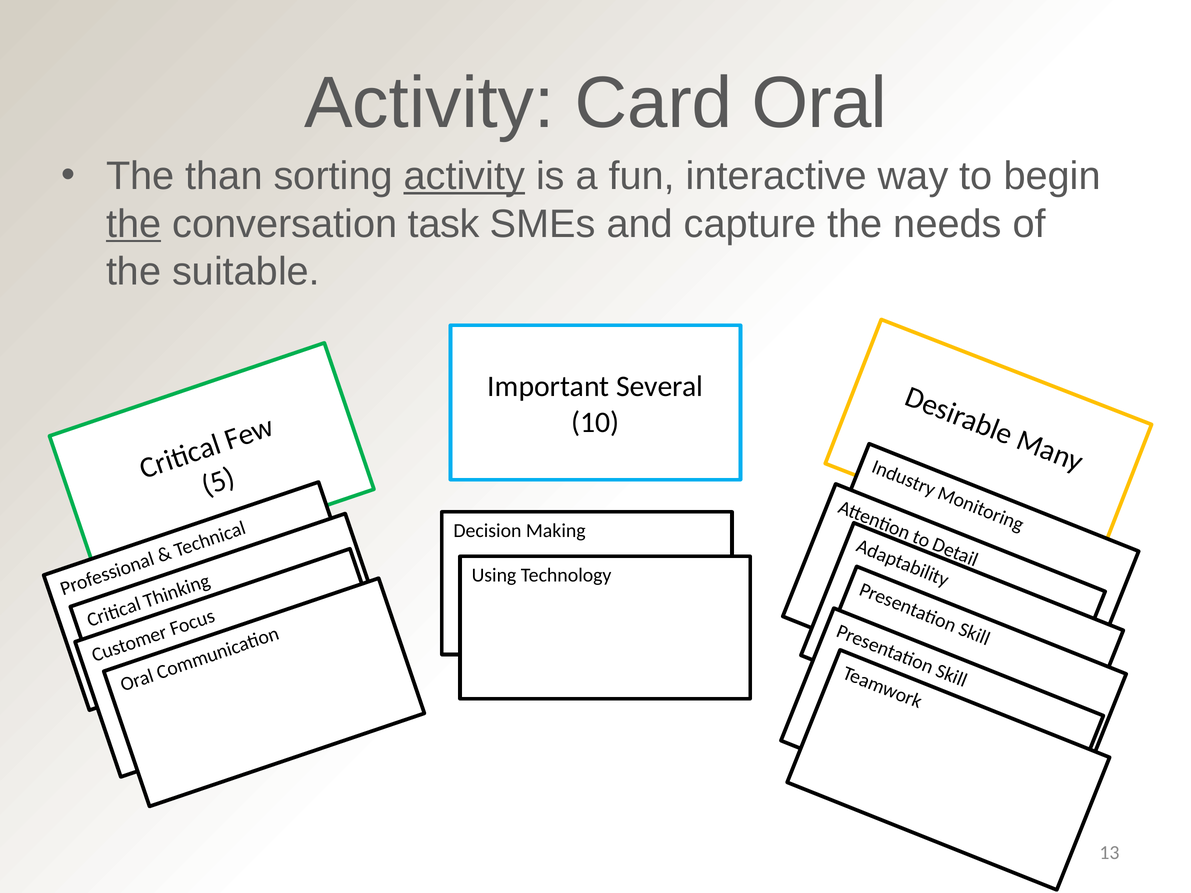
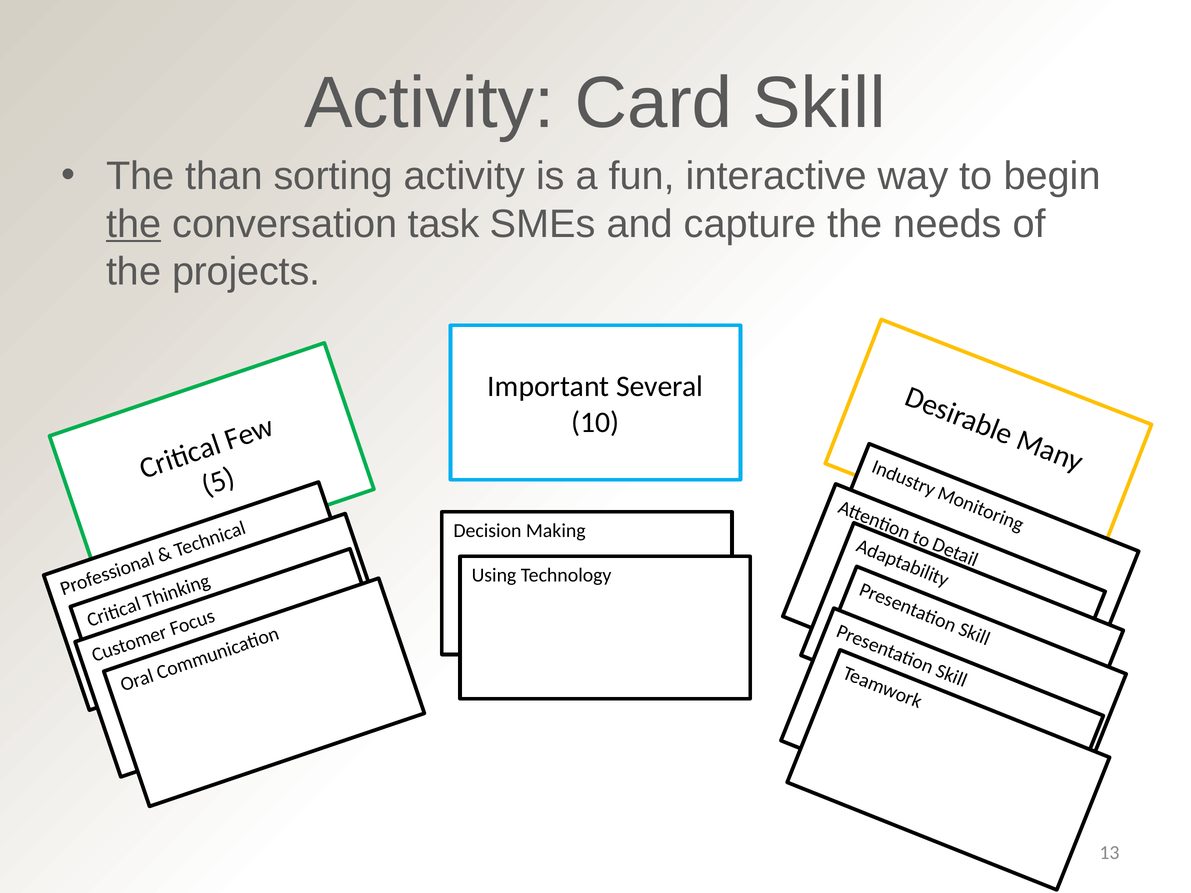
Card Oral: Oral -> Skill (819, 103)
activity underline: present -> none (464, 176)
suitable: suitable -> projects (246, 272)
